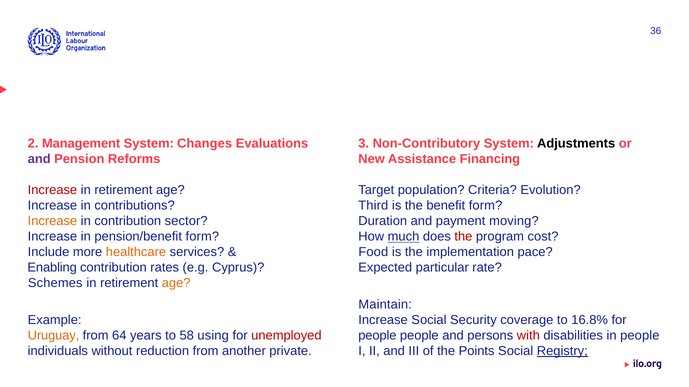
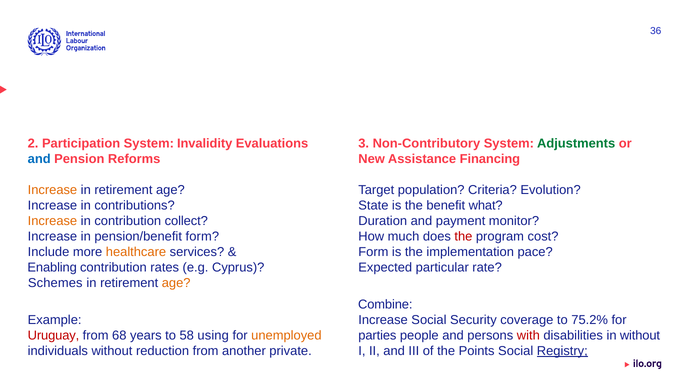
Management: Management -> Participation (81, 144)
Changes: Changes -> Invalidity (205, 144)
Adjustments colour: black -> green (576, 144)
and colour: purple -> blue (39, 159)
Increase colour: red -> orange (52, 190)
Third: Third -> State (373, 206)
benefit form: form -> what (486, 206)
sector: sector -> collect (186, 221)
moving: moving -> monitor (514, 221)
much underline: present -> none (404, 237)
Food: Food -> Form (373, 252)
Maintain: Maintain -> Combine (385, 305)
16.8%: 16.8% -> 75.2% (590, 321)
Uruguay colour: orange -> red (53, 336)
64: 64 -> 68 (119, 336)
unemployed colour: red -> orange (286, 336)
people: people -> parties (377, 336)
in people: people -> without (640, 336)
